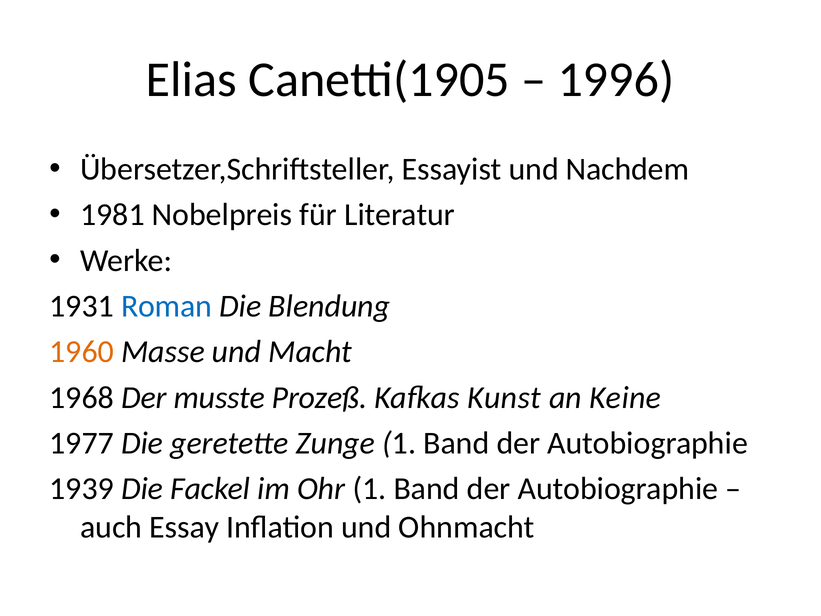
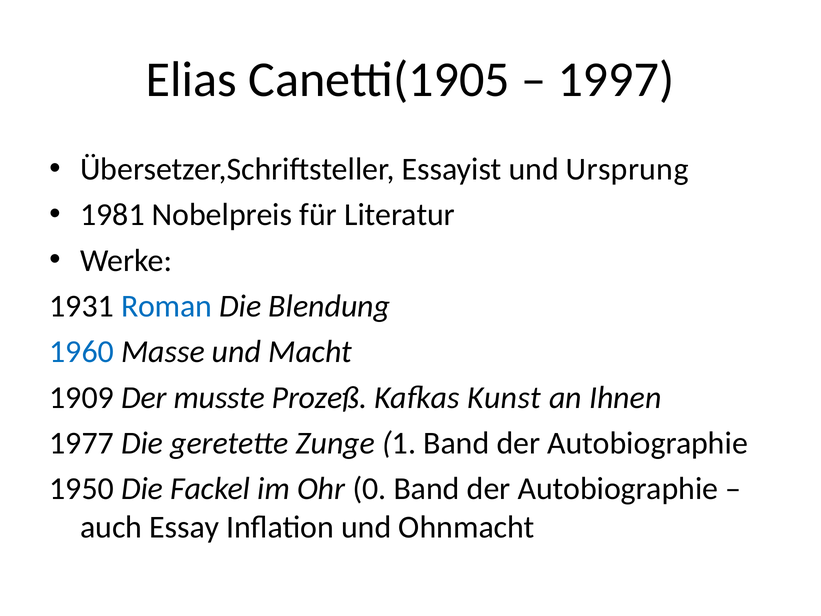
1996: 1996 -> 1997 (616, 79)
Nachdem: Nachdem -> Ursprung (627, 169)
1960 colour: orange -> blue (82, 352)
1968: 1968 -> 1909 (82, 397)
Keine: Keine -> Ihnen (625, 397)
1939: 1939 -> 1950 (82, 489)
Ohr 1: 1 -> 0 (370, 489)
